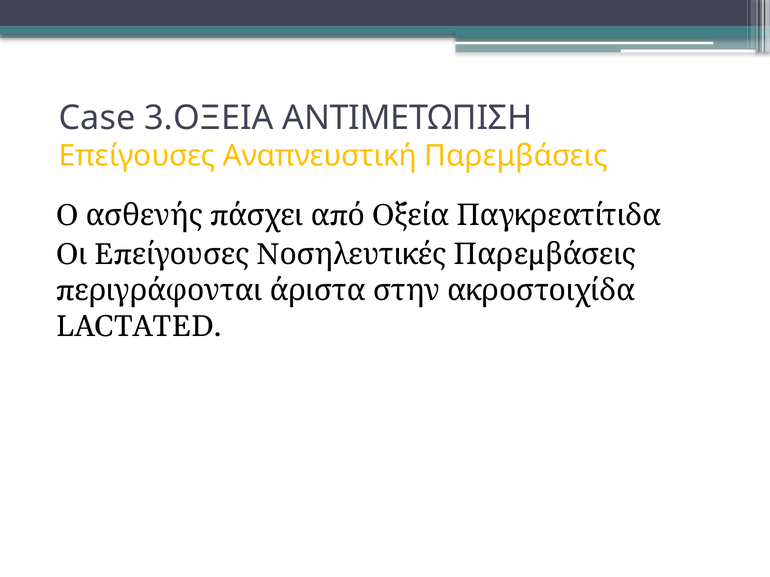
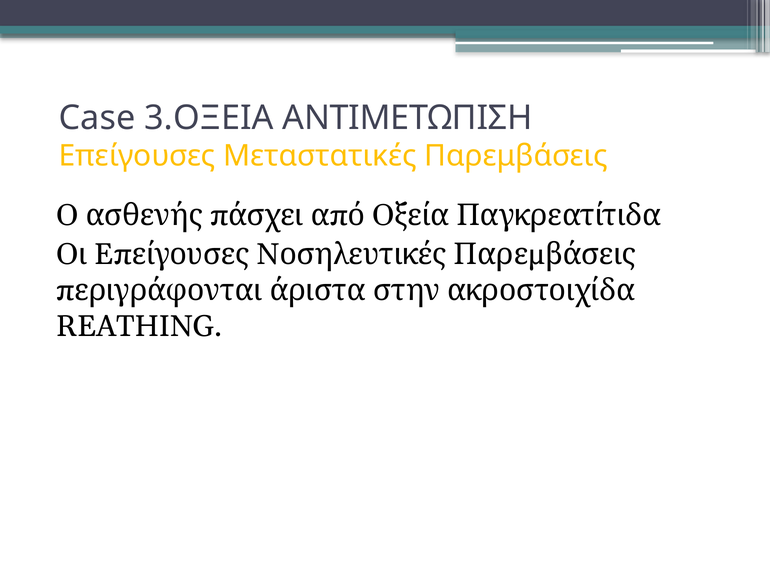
Αναπνευστική: Αναπνευστική -> Μεταστατικές (320, 156)
LACTATED: LACTATED -> REATHING (139, 327)
